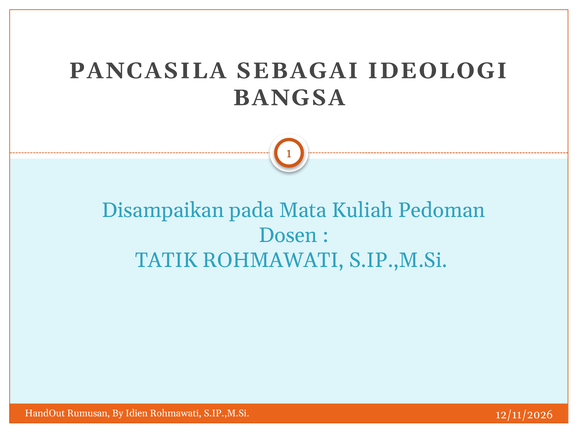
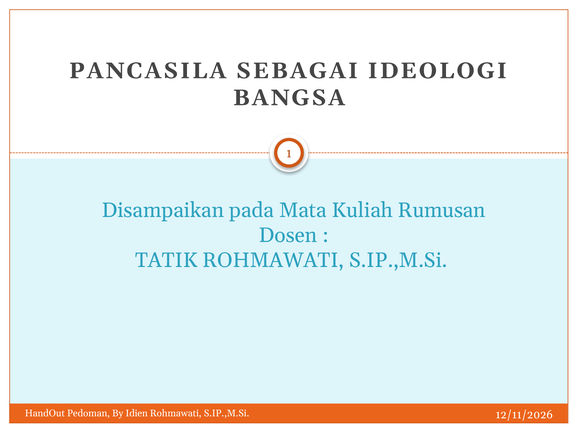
Pedoman: Pedoman -> Rumusan (442, 211)
Rumusan: Rumusan -> Pedoman (88, 414)
